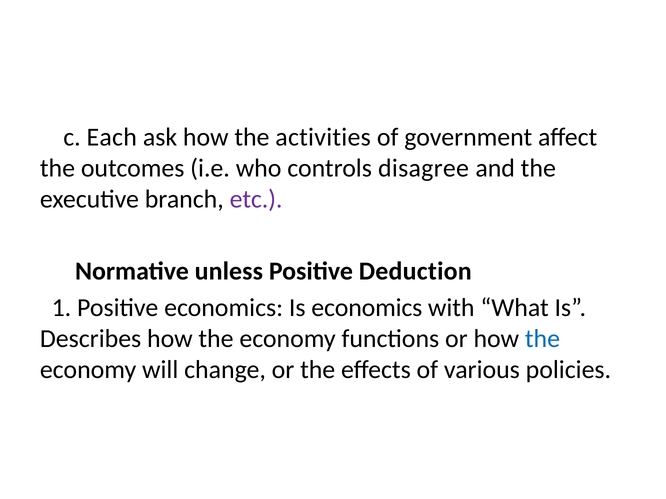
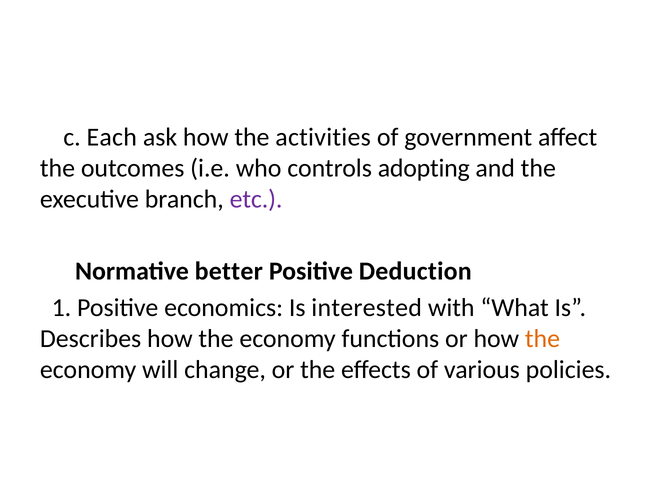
disagree: disagree -> adopting (424, 168)
unless: unless -> better (229, 272)
Is economics: economics -> interested (367, 308)
the colour: blue -> orange (542, 339)
